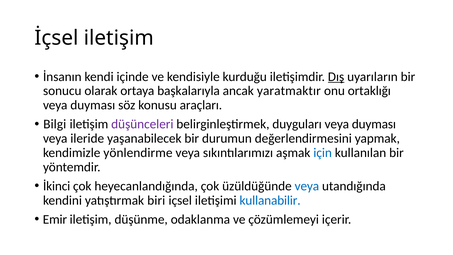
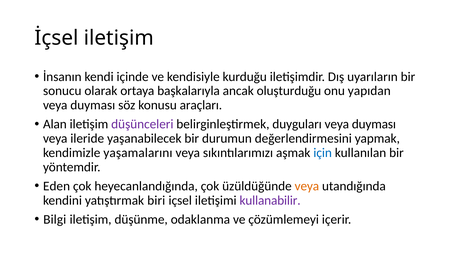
Dış underline: present -> none (336, 77)
yaratmaktır: yaratmaktır -> oluşturduğu (289, 91)
ortaklığı: ortaklığı -> yapıdan (369, 91)
Bilgi: Bilgi -> Alan (55, 124)
yönlendirme: yönlendirme -> yaşamalarını (138, 153)
İkinci: İkinci -> Eden (57, 186)
veya colour: blue -> orange (307, 186)
kullanabilir colour: blue -> purple (270, 200)
Emir: Emir -> Bilgi (55, 219)
